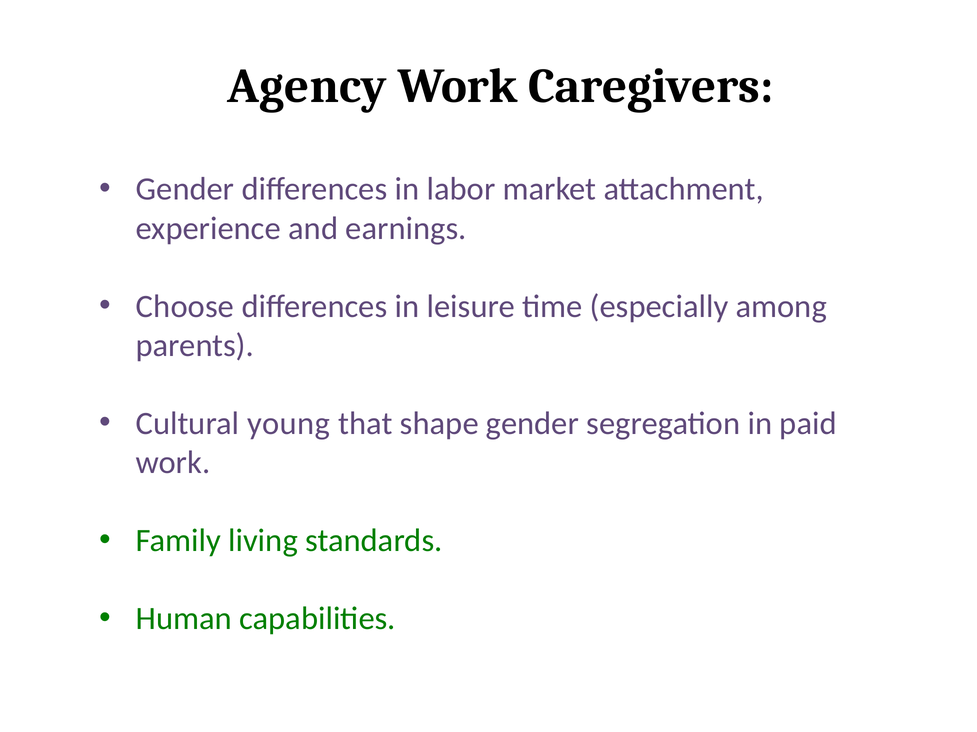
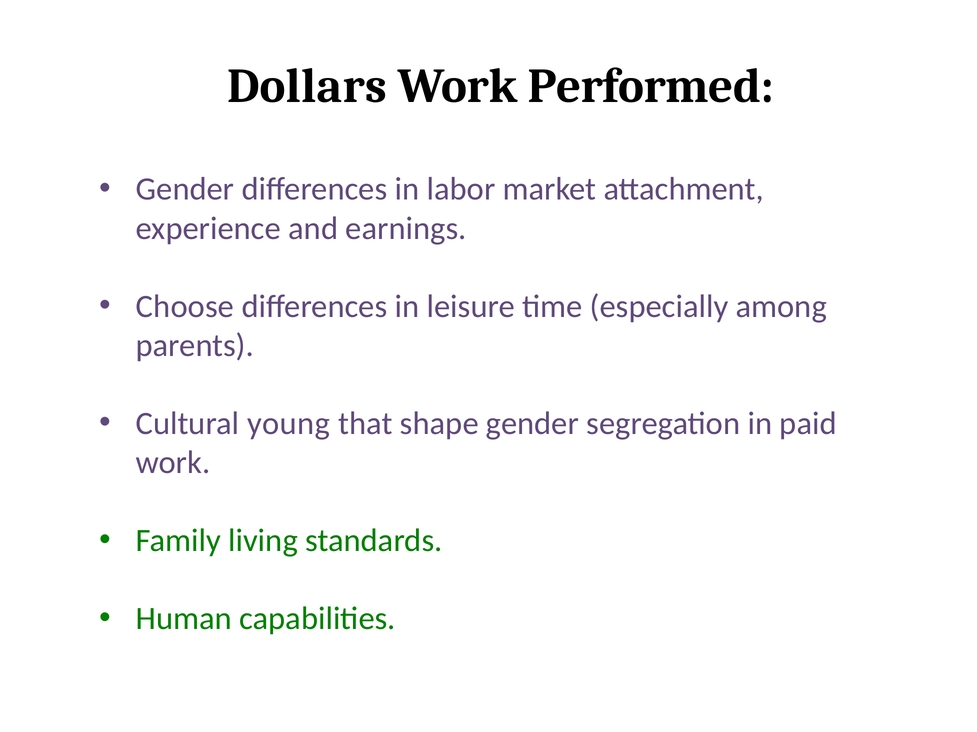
Agency: Agency -> Dollars (307, 86)
Caregivers: Caregivers -> Performed (651, 86)
